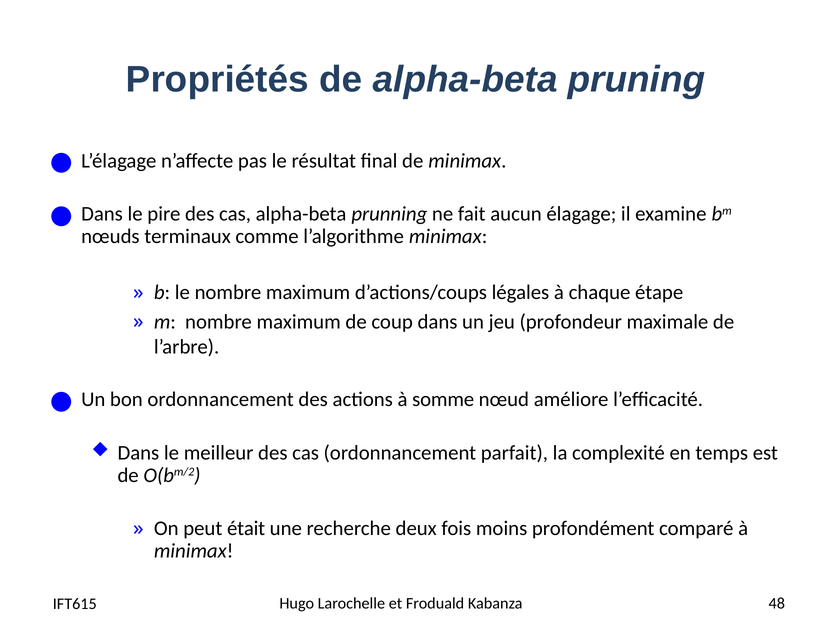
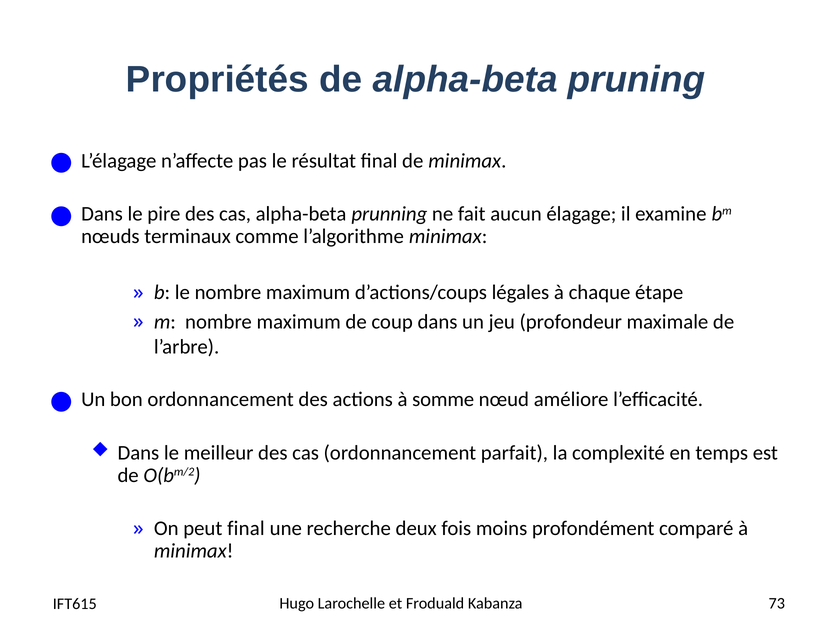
peut était: était -> final (246, 529)
48: 48 -> 73 (777, 603)
